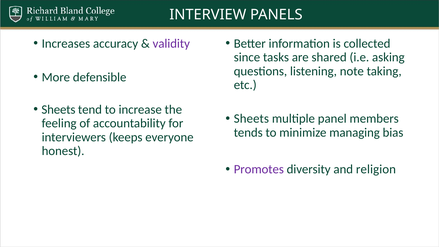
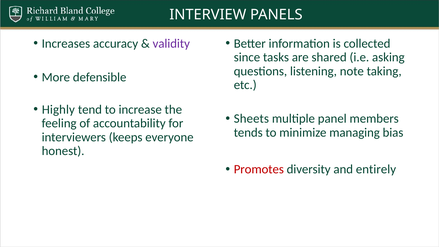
Sheets: Sheets -> Highly (58, 109)
Promotes colour: purple -> red (259, 169)
religion: religion -> entirely (376, 169)
